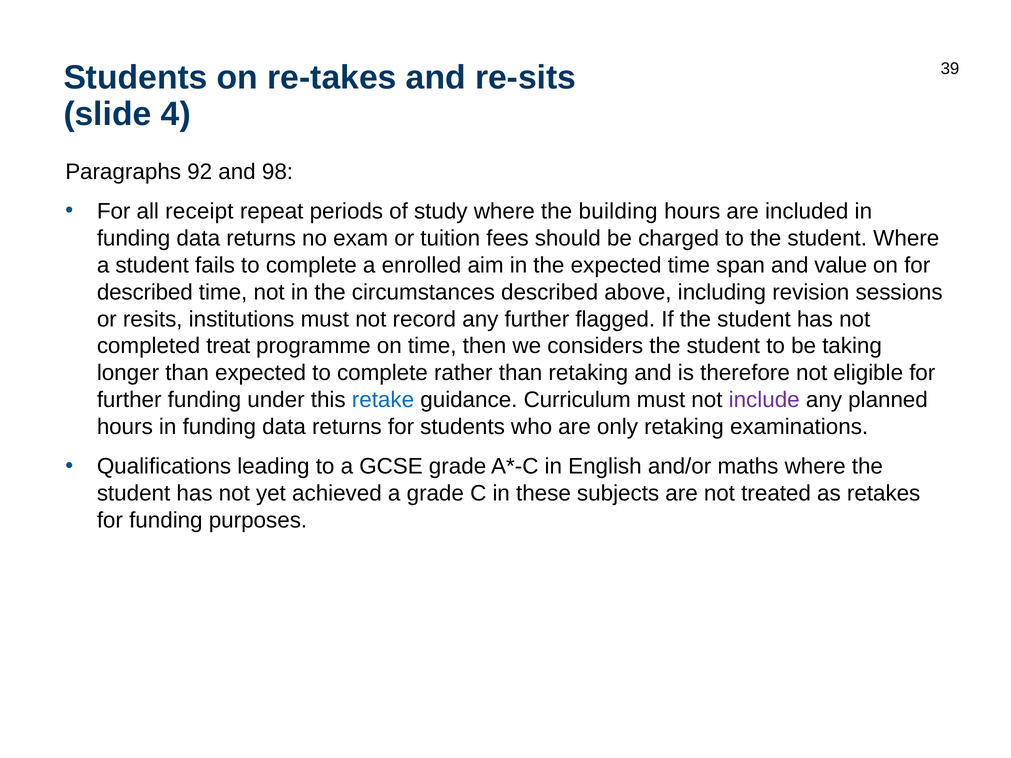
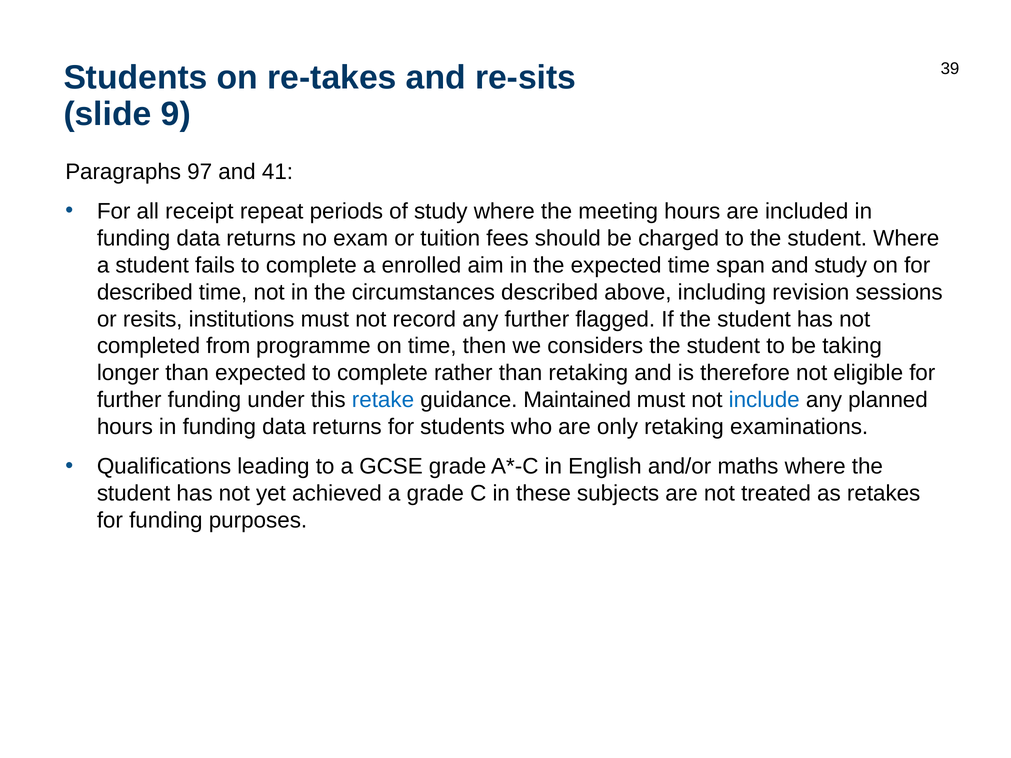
4: 4 -> 9 (176, 114)
92: 92 -> 97 (200, 172)
98: 98 -> 41 (278, 172)
building: building -> meeting (618, 211)
and value: value -> study (841, 265)
treat: treat -> from (228, 346)
Curriculum: Curriculum -> Maintained (577, 400)
include colour: purple -> blue (764, 400)
